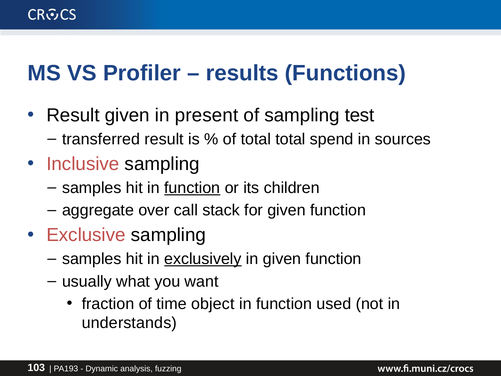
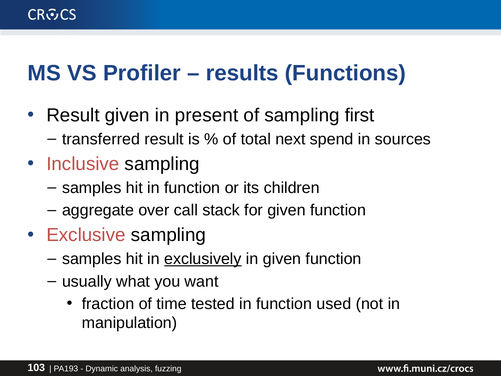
test: test -> first (360, 115)
total total: total -> next (290, 139)
function underline: present -> none (192, 188)
object: object -> tested (213, 304)
understands: understands -> manipulation (129, 323)
